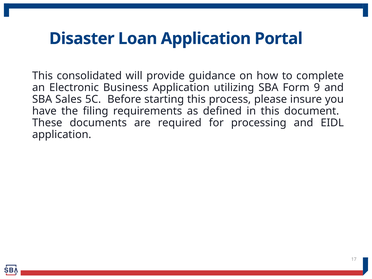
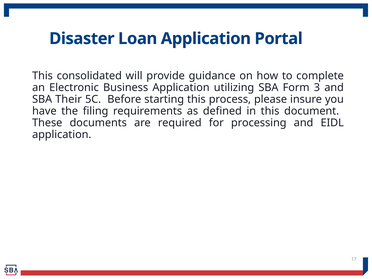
9: 9 -> 3 (317, 88)
Sales: Sales -> Their (69, 99)
